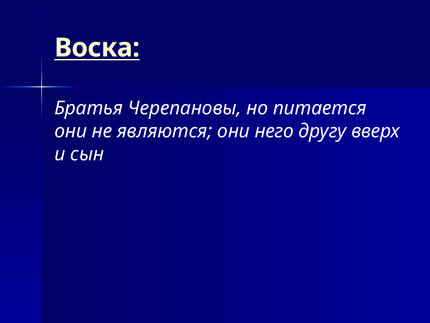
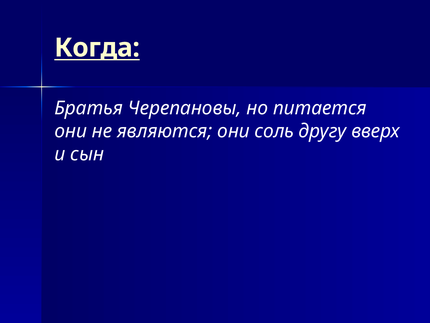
Воска: Воска -> Когда (97, 48)
него: него -> соль (274, 131)
